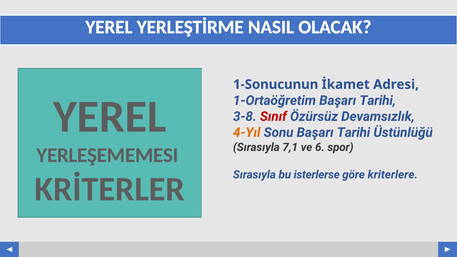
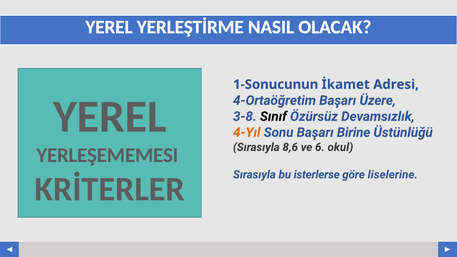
1-Ortaöğretim: 1-Ortaöğretim -> 4-Ortaöğretim (274, 100)
Tarihi: Tarihi -> Üzere (378, 100)
Sınıf colour: red -> black (273, 116)
Sonu Başarı Tarihi: Tarihi -> Birine (354, 132)
7,1: 7,1 -> 8,6 (290, 147)
spor: spor -> okul (340, 147)
kriterlere: kriterlere -> liselerine (393, 175)
